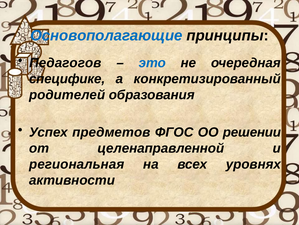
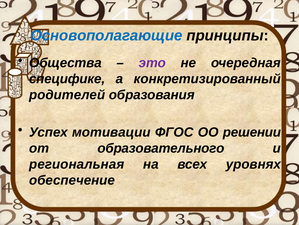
Педагогов: Педагогов -> Общества (65, 63)
это colour: blue -> purple (152, 63)
предметов: предметов -> мотивации (111, 132)
целенаправленной: целенаправленной -> образовательного (161, 148)
активности: активности -> обеспечение (72, 180)
